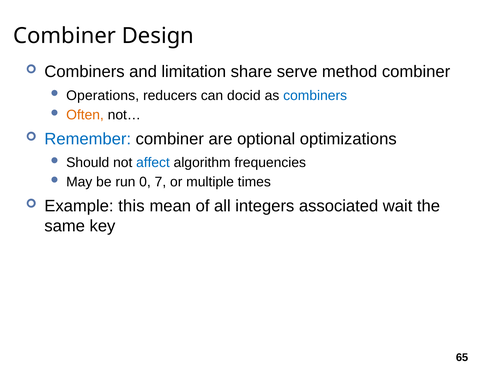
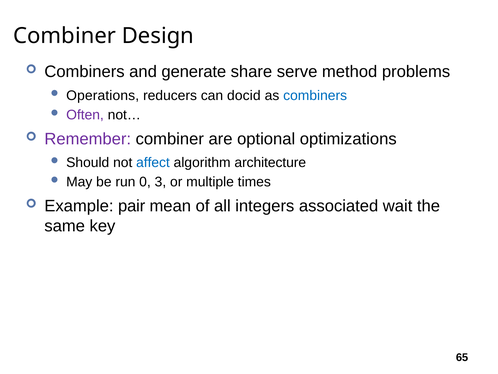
limitation: limitation -> generate (194, 72)
method combiner: combiner -> problems (416, 72)
Often colour: orange -> purple (85, 115)
Remember colour: blue -> purple (88, 139)
frequencies: frequencies -> architecture (270, 162)
7: 7 -> 3 (160, 182)
this: this -> pair (132, 206)
